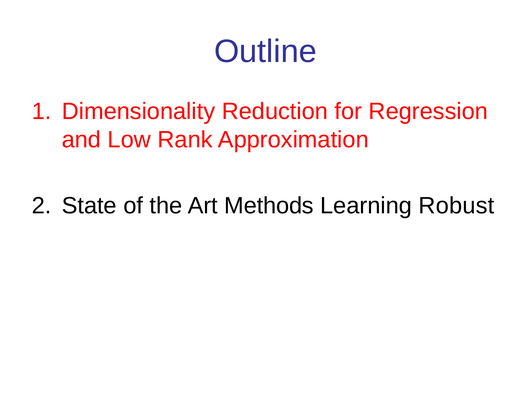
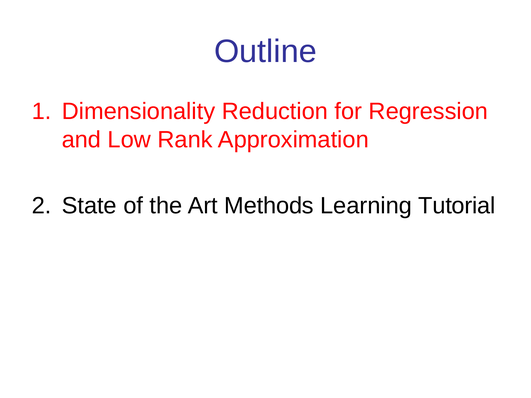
Robust: Robust -> Tutorial (457, 206)
